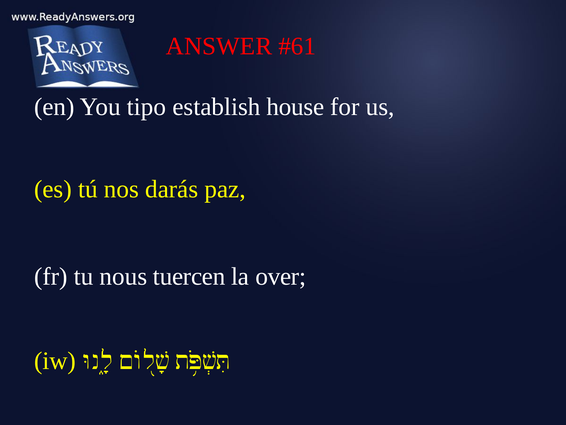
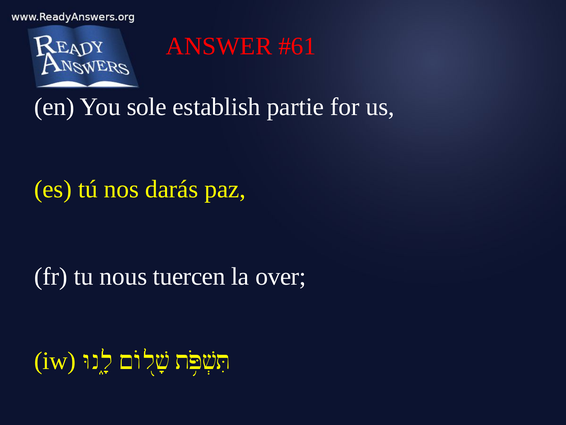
tipo: tipo -> sole (147, 107)
house: house -> partie (295, 107)
